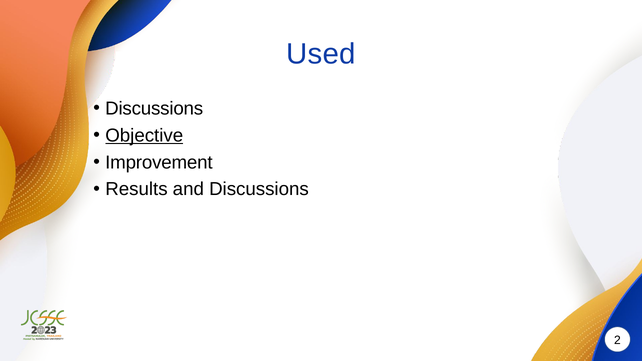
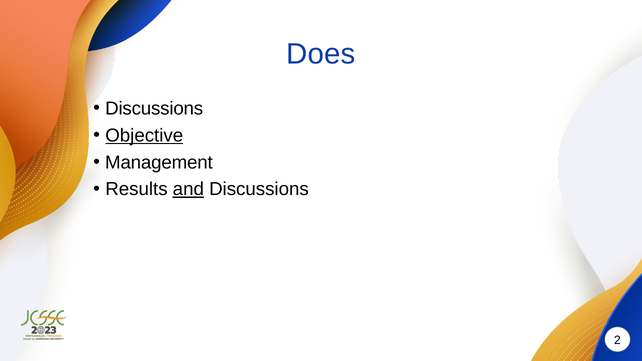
Used: Used -> Does (321, 54)
Improvement: Improvement -> Management (159, 162)
and underline: none -> present (188, 189)
